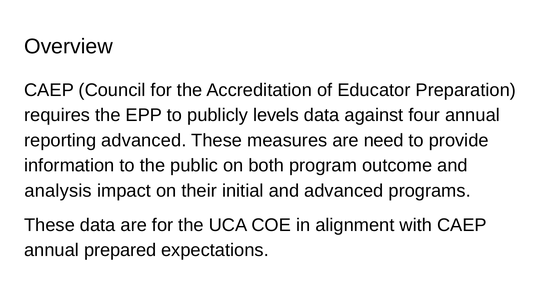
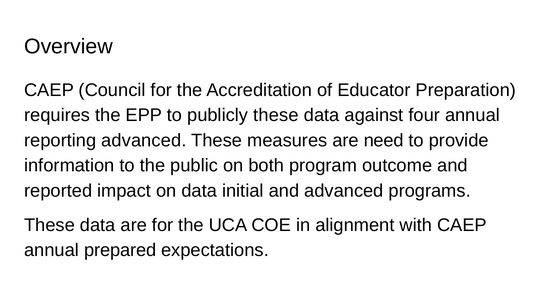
publicly levels: levels -> these (276, 115)
analysis: analysis -> reported (58, 191)
on their: their -> data (199, 191)
